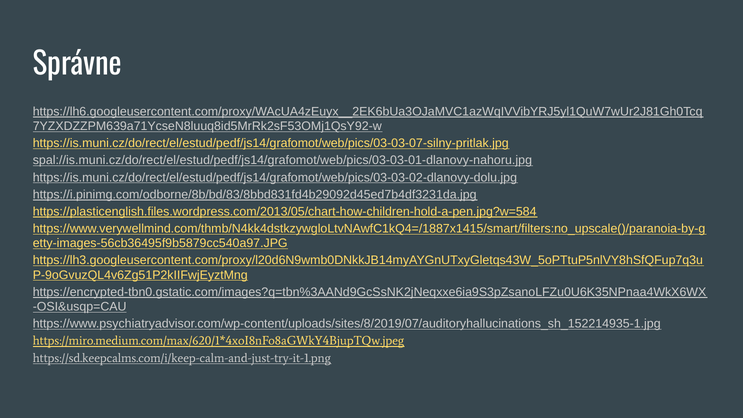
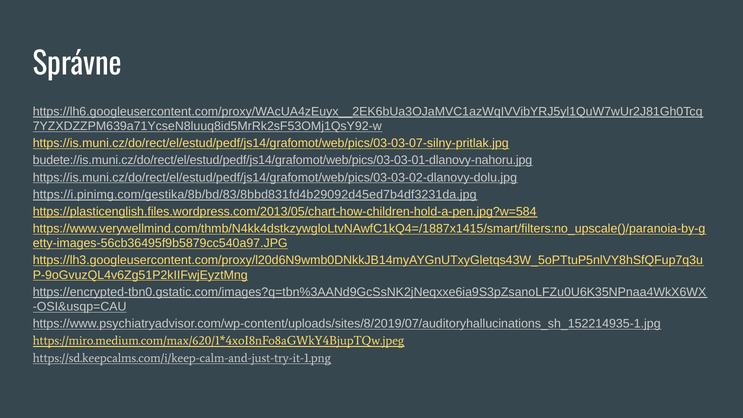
spal://is.muni.cz/do/rect/el/estud/pedf/js14/grafomot/web/pics/03-03-01-dlanovy-nahoru.jpg: spal://is.muni.cz/do/rect/el/estud/pedf/js14/grafomot/web/pics/03-03-01-dlanovy-nahoru.jpg -> budete://is.muni.cz/do/rect/el/estud/pedf/js14/grafomot/web/pics/03-03-01-dlanovy-nahoru.jpg (282, 160)
https://i.pinimg.com/odborne/8b/bd/83/8bbd831fd4b29092d45ed7b4df3231da.jpg: https://i.pinimg.com/odborne/8b/bd/83/8bbd831fd4b29092d45ed7b4df3231da.jpg -> https://i.pinimg.com/gestika/8b/bd/83/8bbd831fd4b29092d45ed7b4df3231da.jpg (255, 195)
